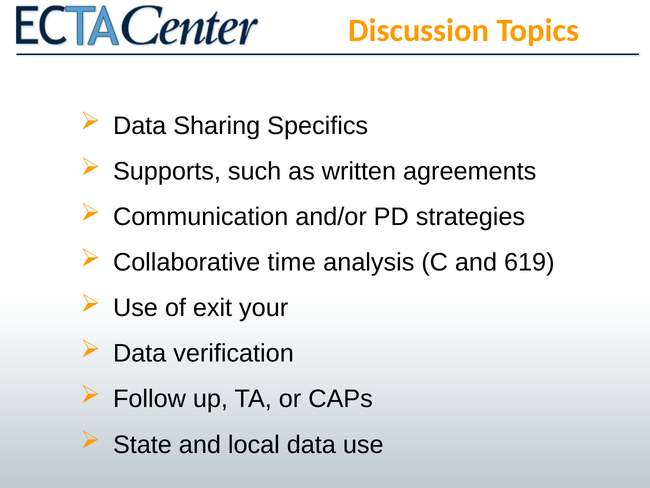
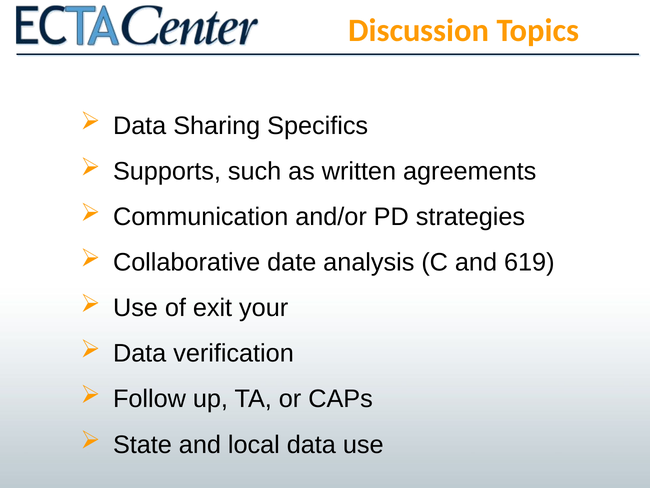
time: time -> date (292, 262)
